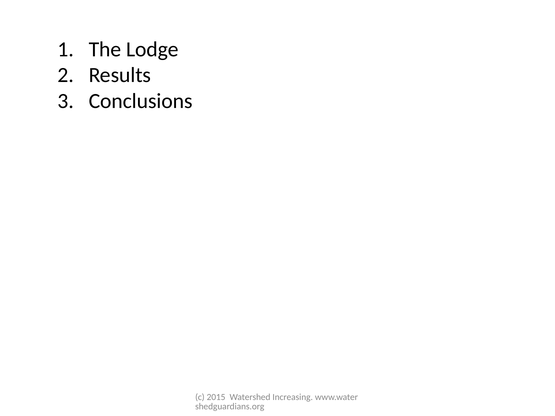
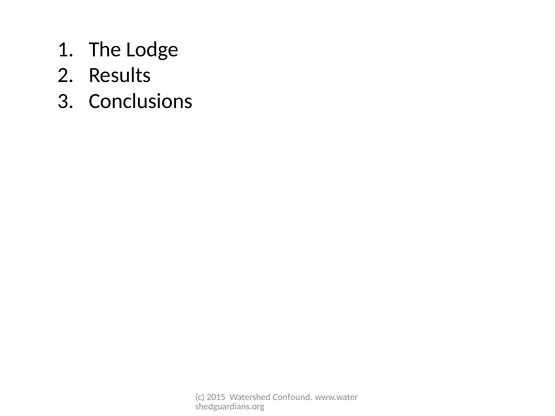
Increasing: Increasing -> Confound (293, 397)
